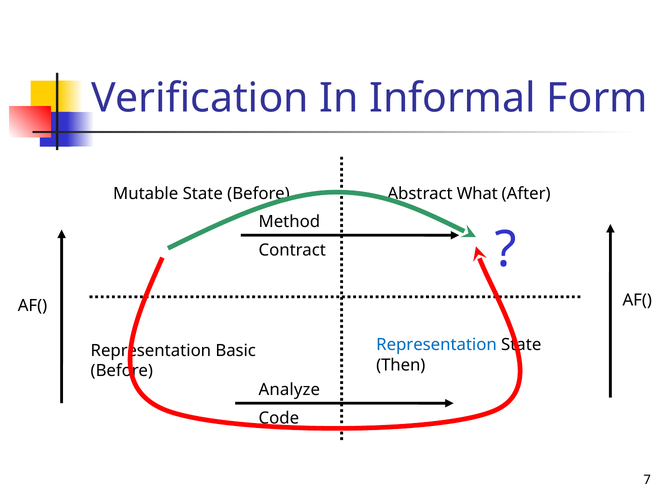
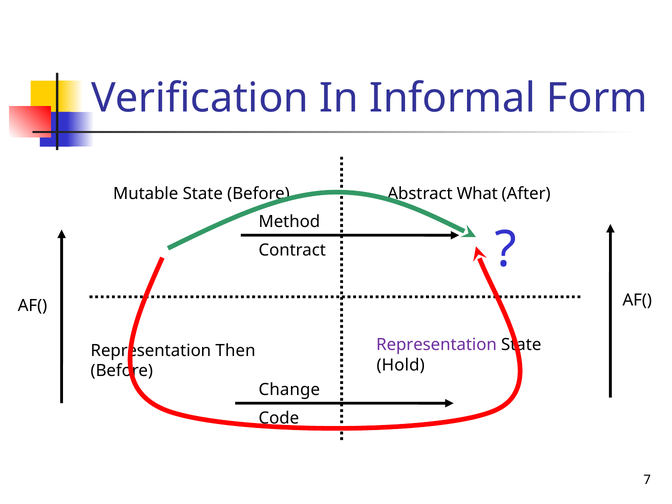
Representation colour: blue -> purple (436, 345)
Basic: Basic -> Then (236, 351)
Then: Then -> Hold (401, 365)
Analyze: Analyze -> Change (289, 390)
